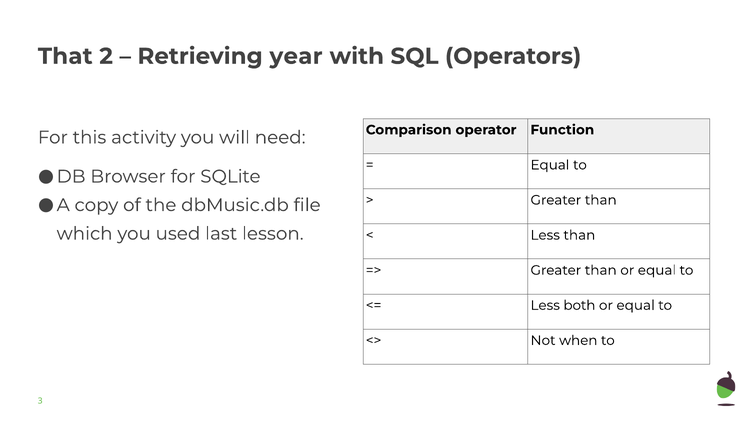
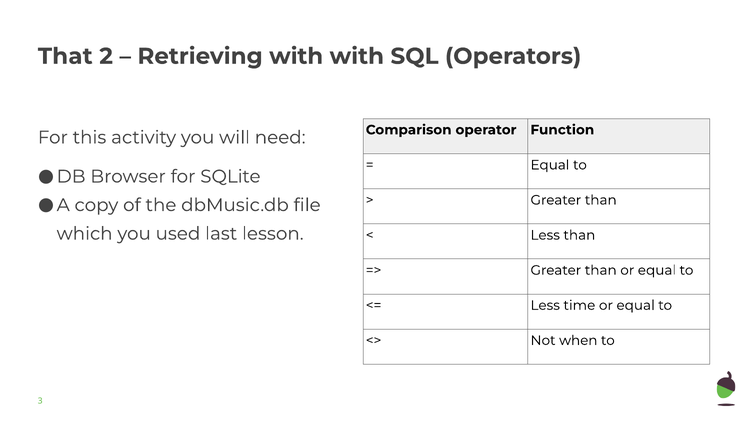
Retrieving year: year -> with (296, 56)
both: both -> time (579, 305)
